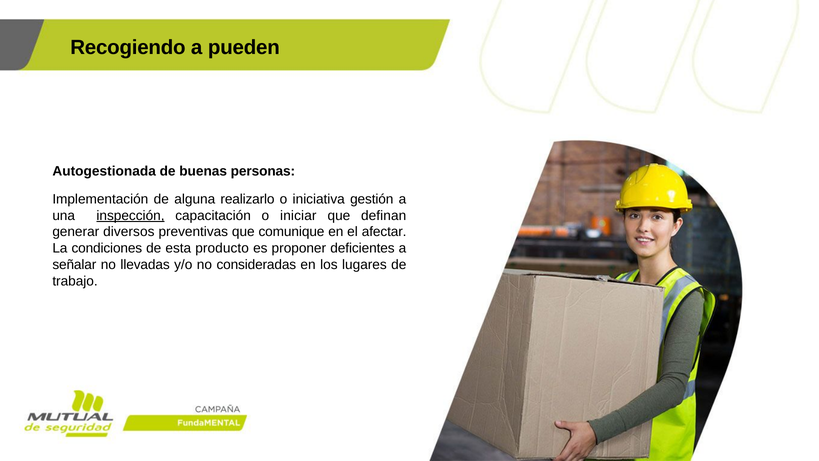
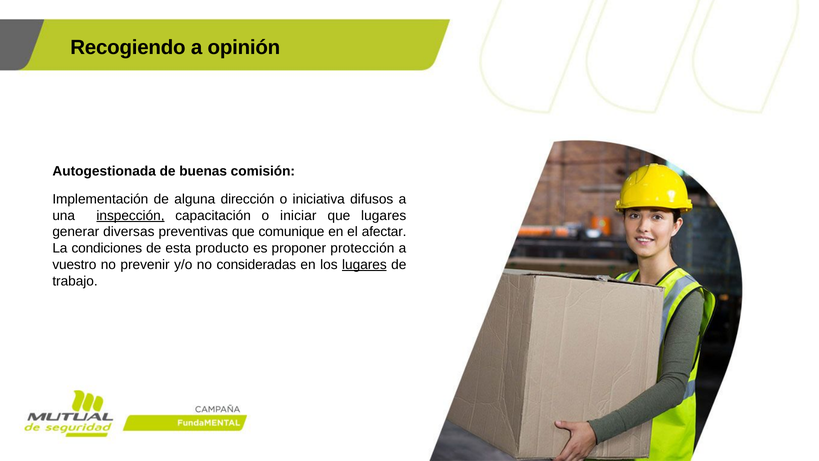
pueden: pueden -> opinión (244, 47)
personas: personas -> comisión (263, 171)
realizarlo: realizarlo -> dirección (248, 199)
gestión: gestión -> difusos (372, 199)
que definan: definan -> lugares (384, 215)
diversos: diversos -> diversas (129, 232)
deficientes: deficientes -> protección (362, 248)
señalar: señalar -> vuestro (74, 265)
llevadas: llevadas -> prevenir (145, 265)
lugares underline: none -> present (364, 265)
